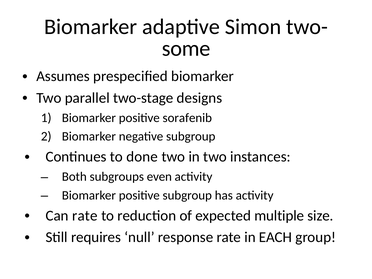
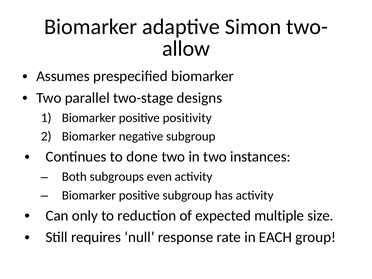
some: some -> allow (186, 49)
sorafenib: sorafenib -> positivity (187, 118)
Can rate: rate -> only (85, 216)
